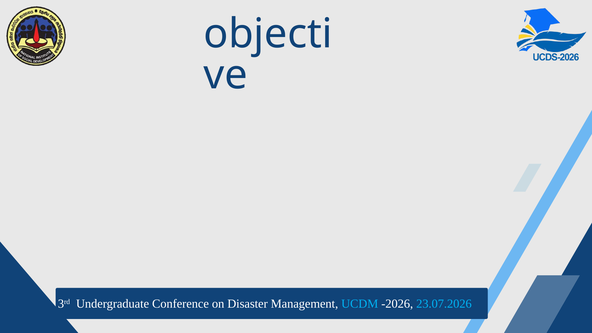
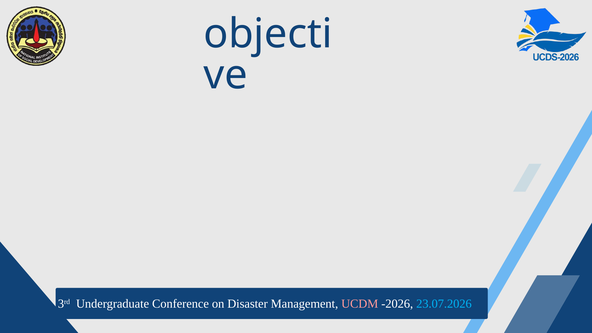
UCDM colour: light blue -> pink (360, 304)
